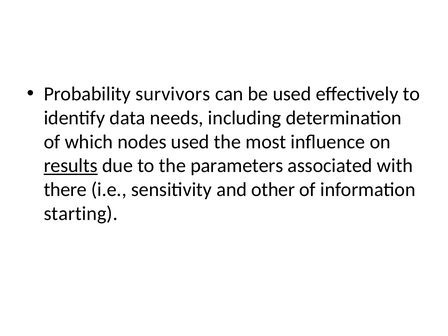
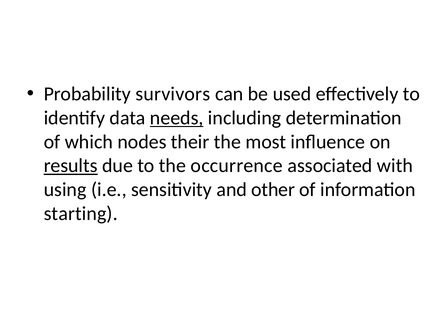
needs underline: none -> present (177, 118)
nodes used: used -> their (190, 142)
parameters: parameters -> occurrence (237, 166)
there: there -> using (65, 190)
